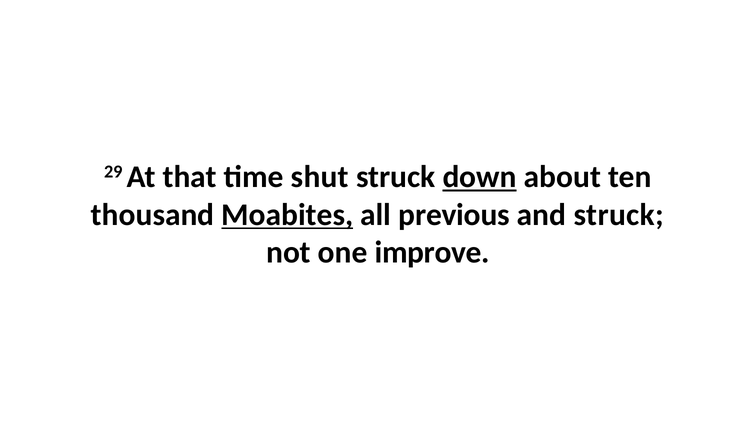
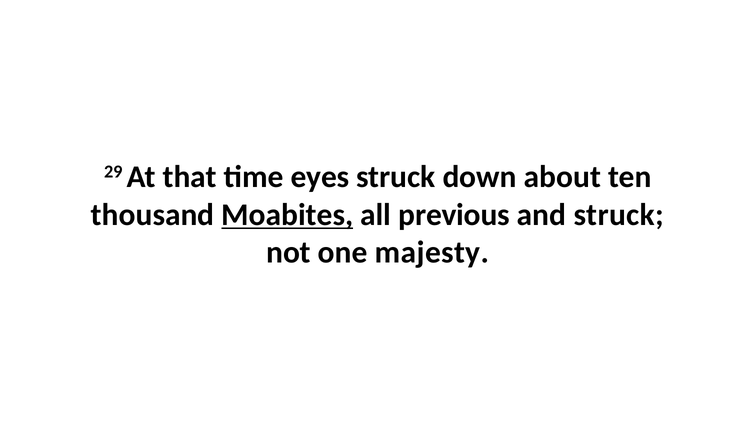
shut: shut -> eyes (320, 177)
down underline: present -> none (480, 177)
improve: improve -> majesty (432, 253)
